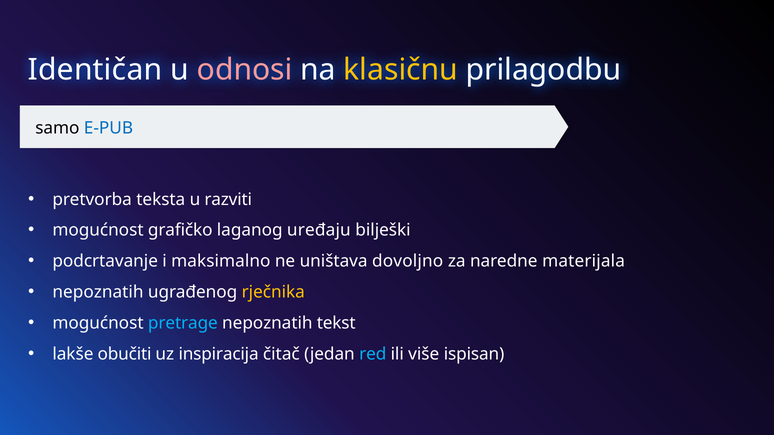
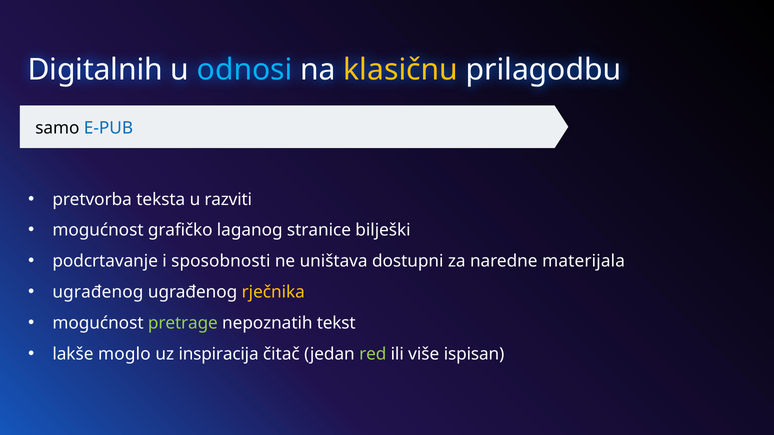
Identičan: Identičan -> Digitalnih (95, 70)
odnosi colour: pink -> light blue (245, 70)
uređaju: uređaju -> stranice (319, 230)
maksimalno: maksimalno -> sposobnosti (221, 261)
dovoljno: dovoljno -> dostupni (408, 261)
nepoznatih: nepoznatih -> ugrađenog (98, 292)
pretrage colour: light blue -> light green (183, 323)
obučiti: obučiti -> moglo (124, 354)
red colour: light blue -> light green (373, 354)
